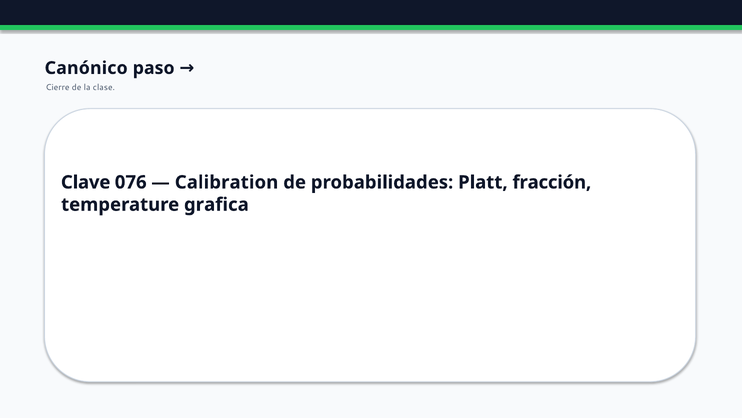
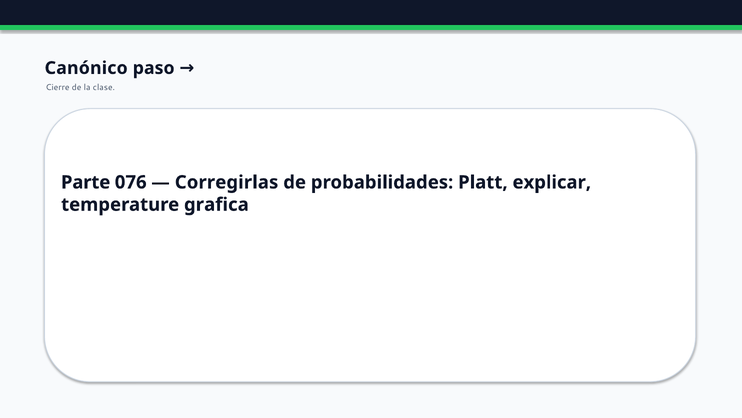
Clave: Clave -> Parte (86, 182)
Calibration: Calibration -> Corregirlas (227, 182)
fracción: fracción -> explicar (552, 182)
